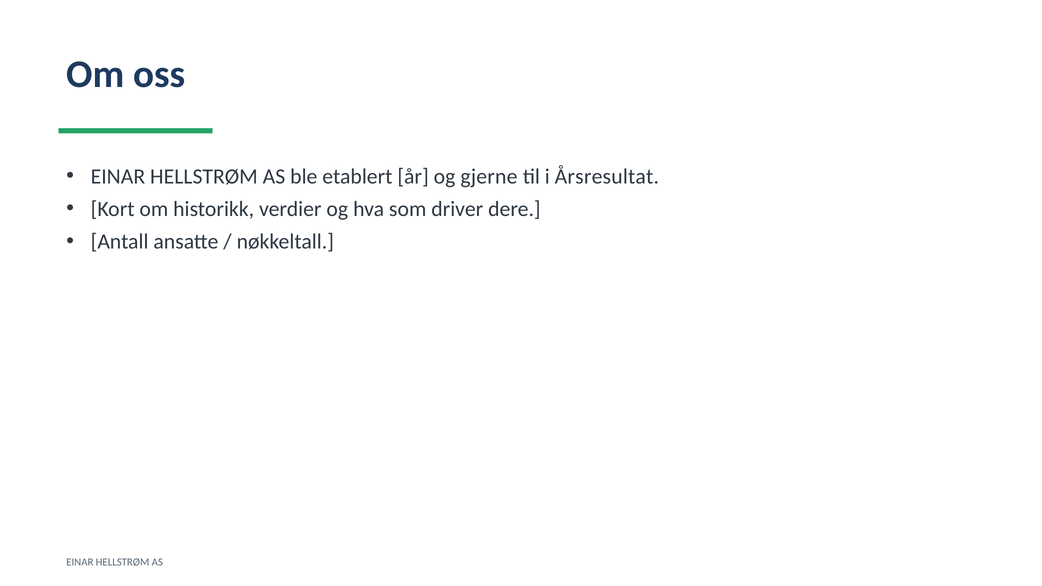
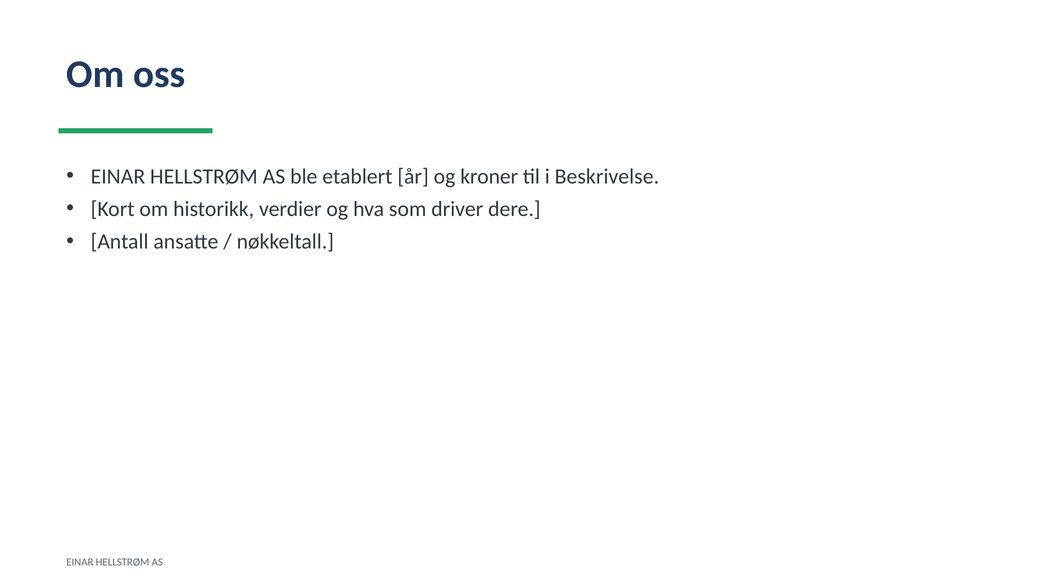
gjerne: gjerne -> kroner (489, 176)
Årsresultat: Årsresultat -> Beskrivelse (607, 176)
